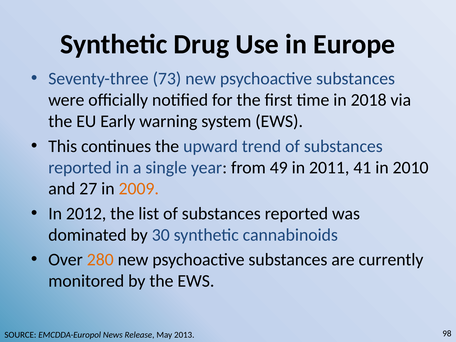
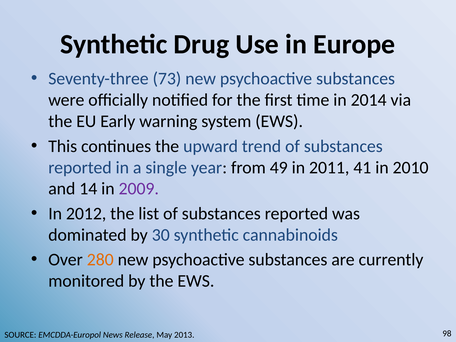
2018: 2018 -> 2014 (369, 100)
27: 27 -> 14 (88, 189)
2009 colour: orange -> purple (139, 189)
